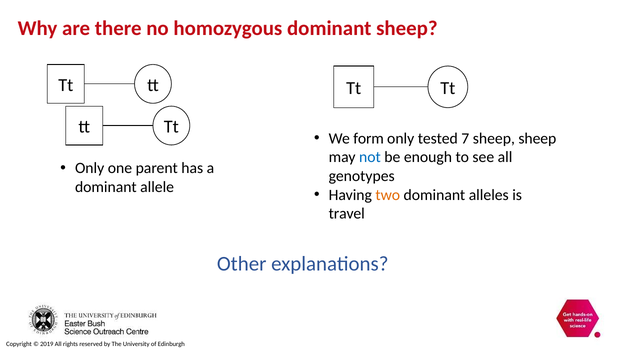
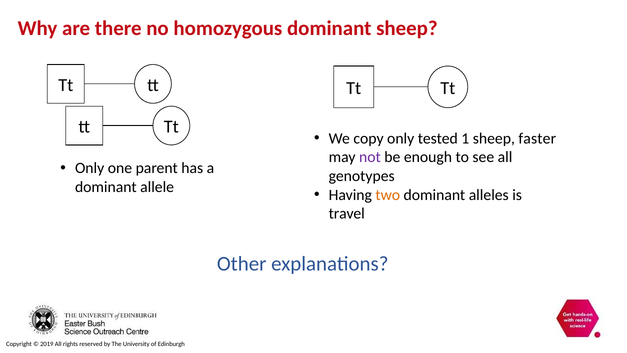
form: form -> copy (369, 138)
7: 7 -> 1 (465, 138)
sheep sheep: sheep -> faster (537, 138)
not colour: blue -> purple (370, 157)
